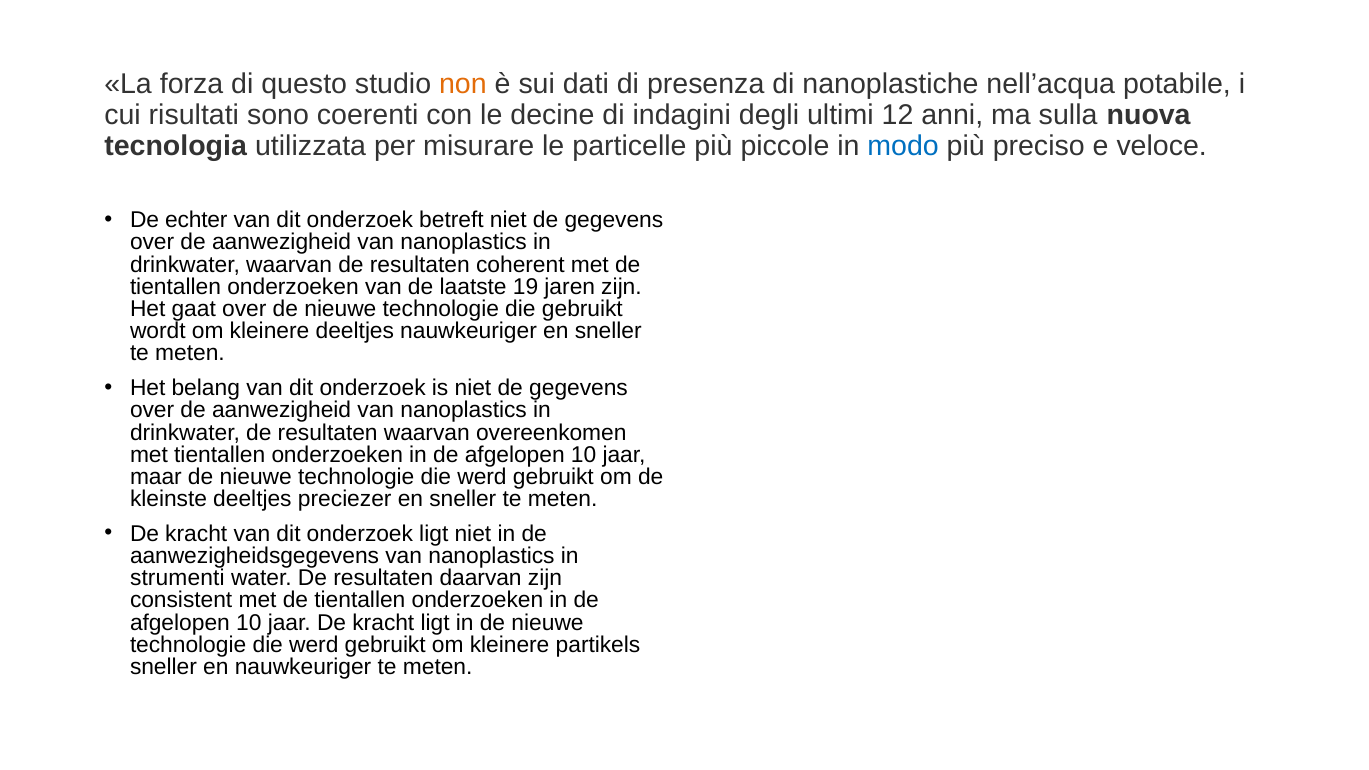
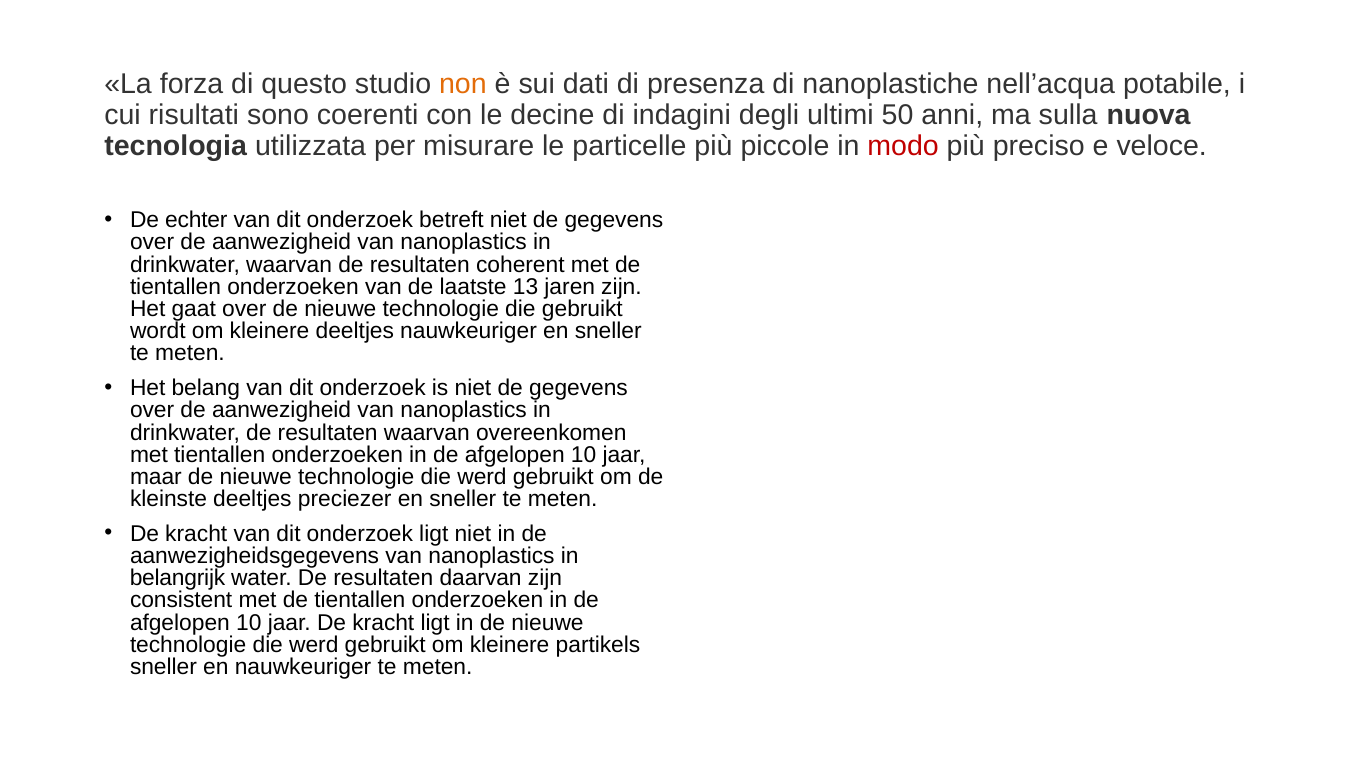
12: 12 -> 50 (898, 115)
modo colour: blue -> red (903, 146)
19: 19 -> 13 (526, 287)
strumenti: strumenti -> belangrijk (178, 578)
